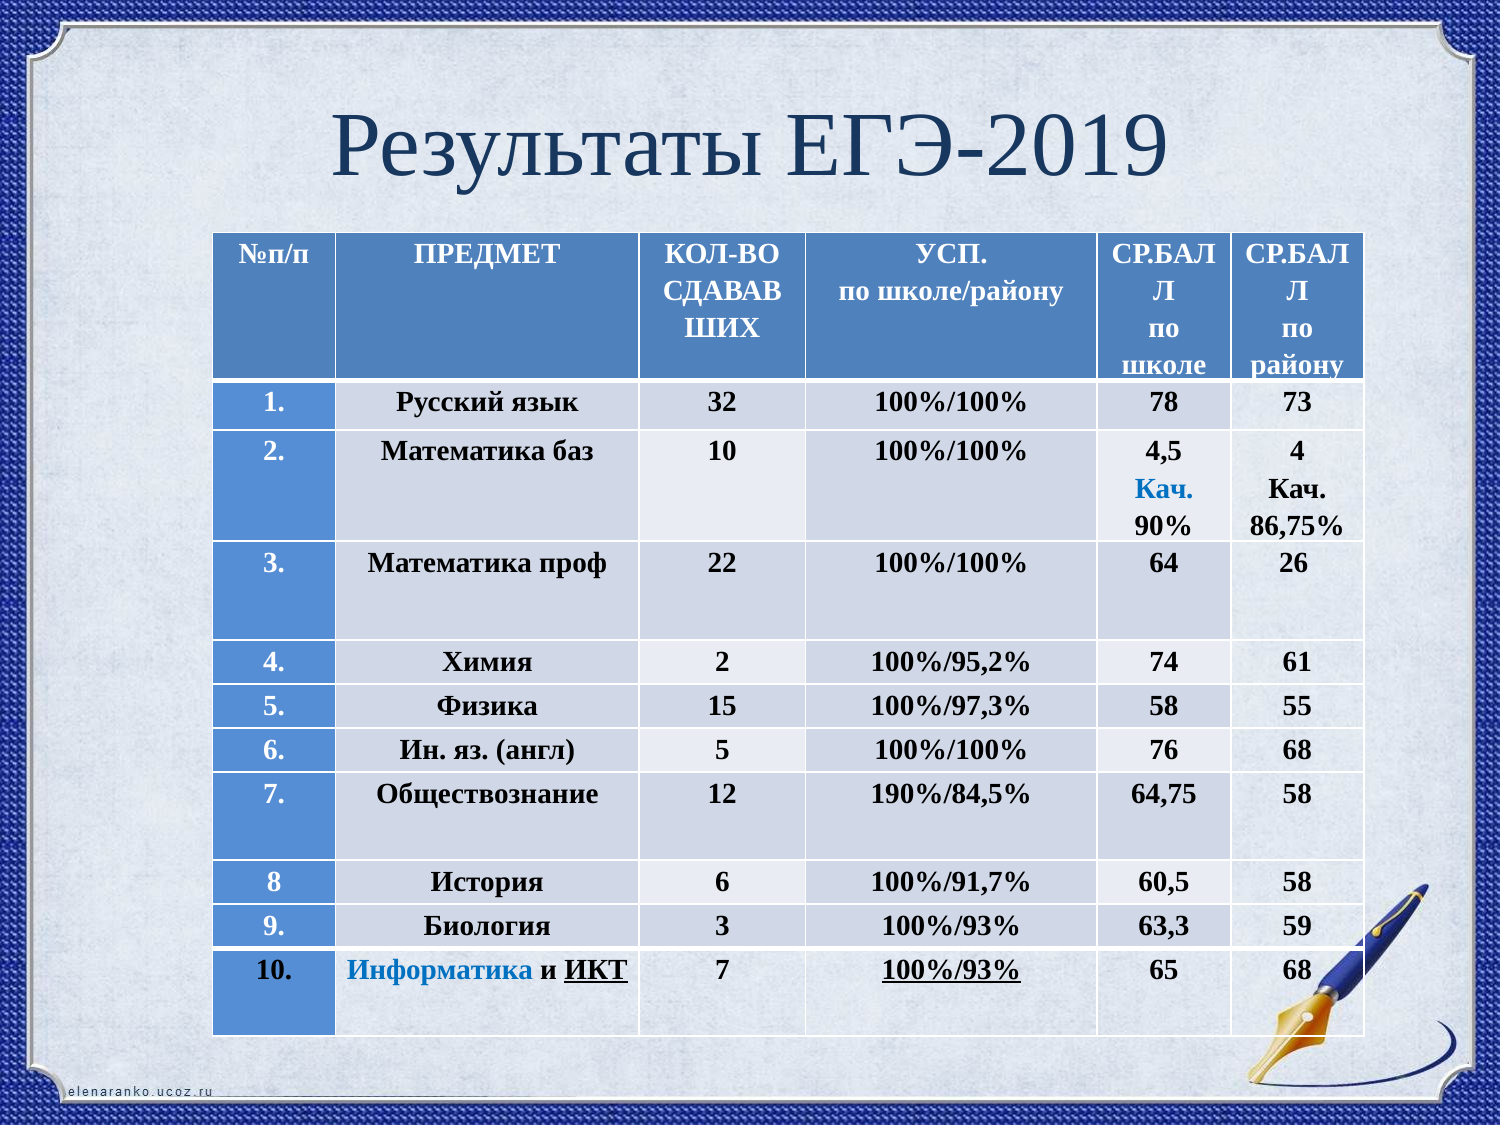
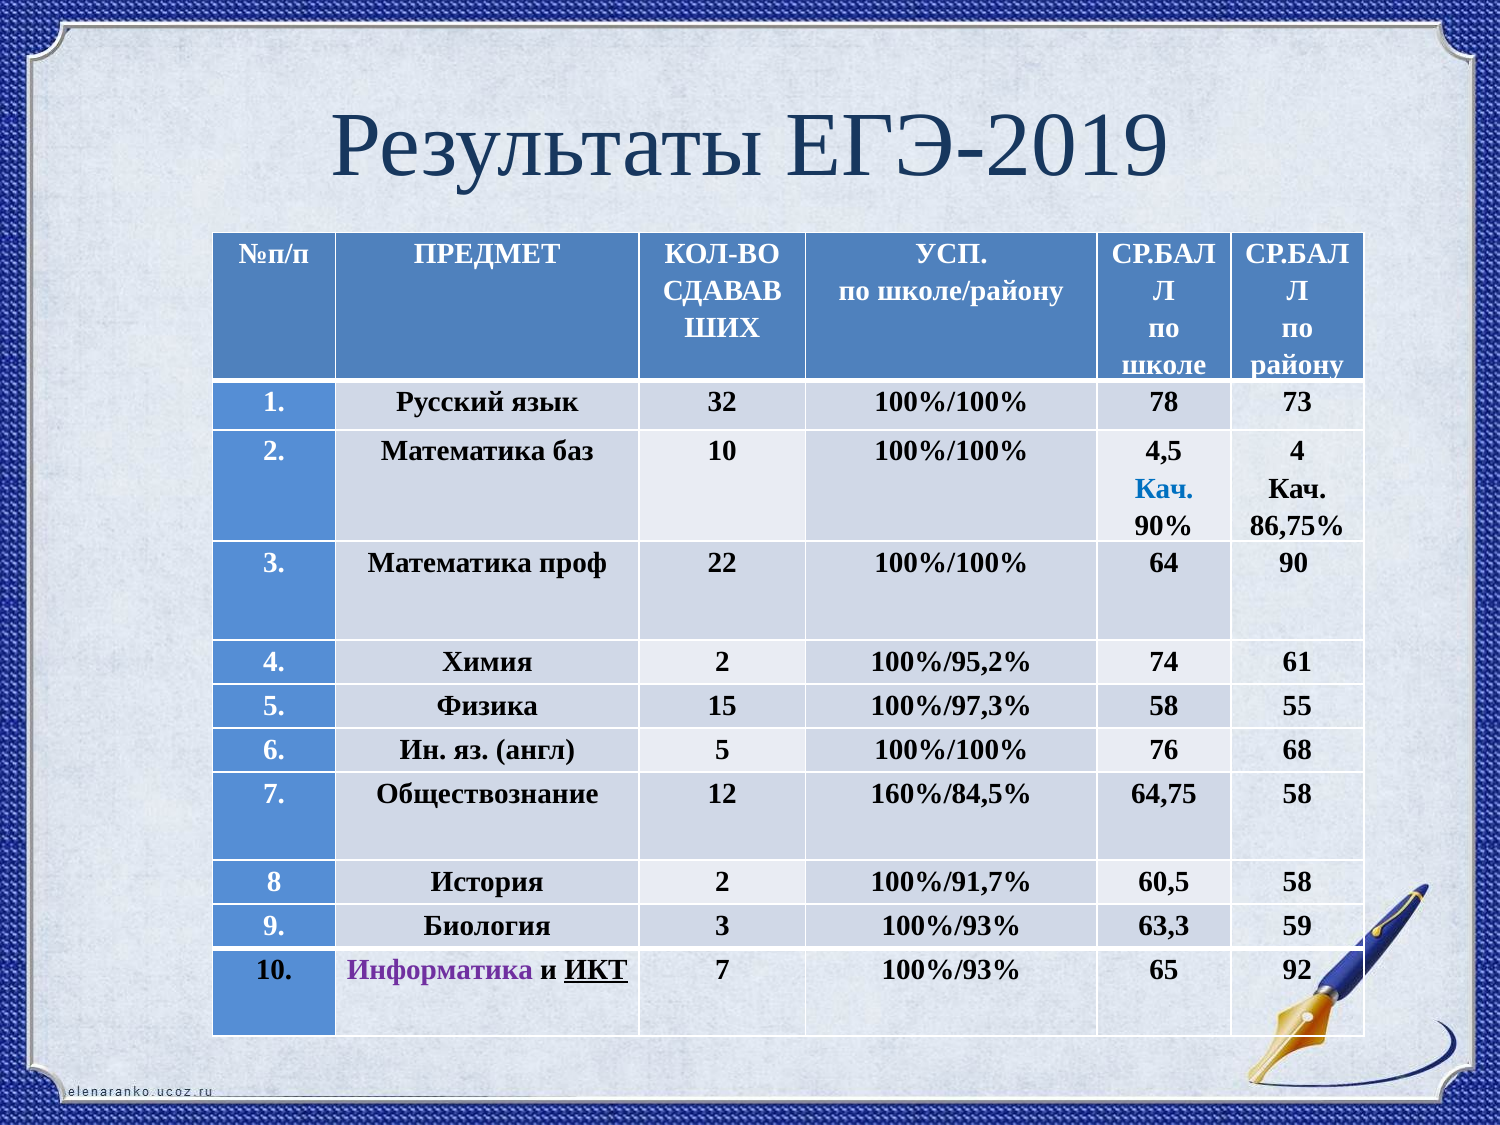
26: 26 -> 90 (1294, 562)
190%/84,5%: 190%/84,5% -> 160%/84,5% (951, 793)
История 6: 6 -> 2 (722, 881)
Информатика colour: blue -> purple (440, 969)
100%/93% underline: present -> none (951, 969)
65 68: 68 -> 92 (1297, 969)
